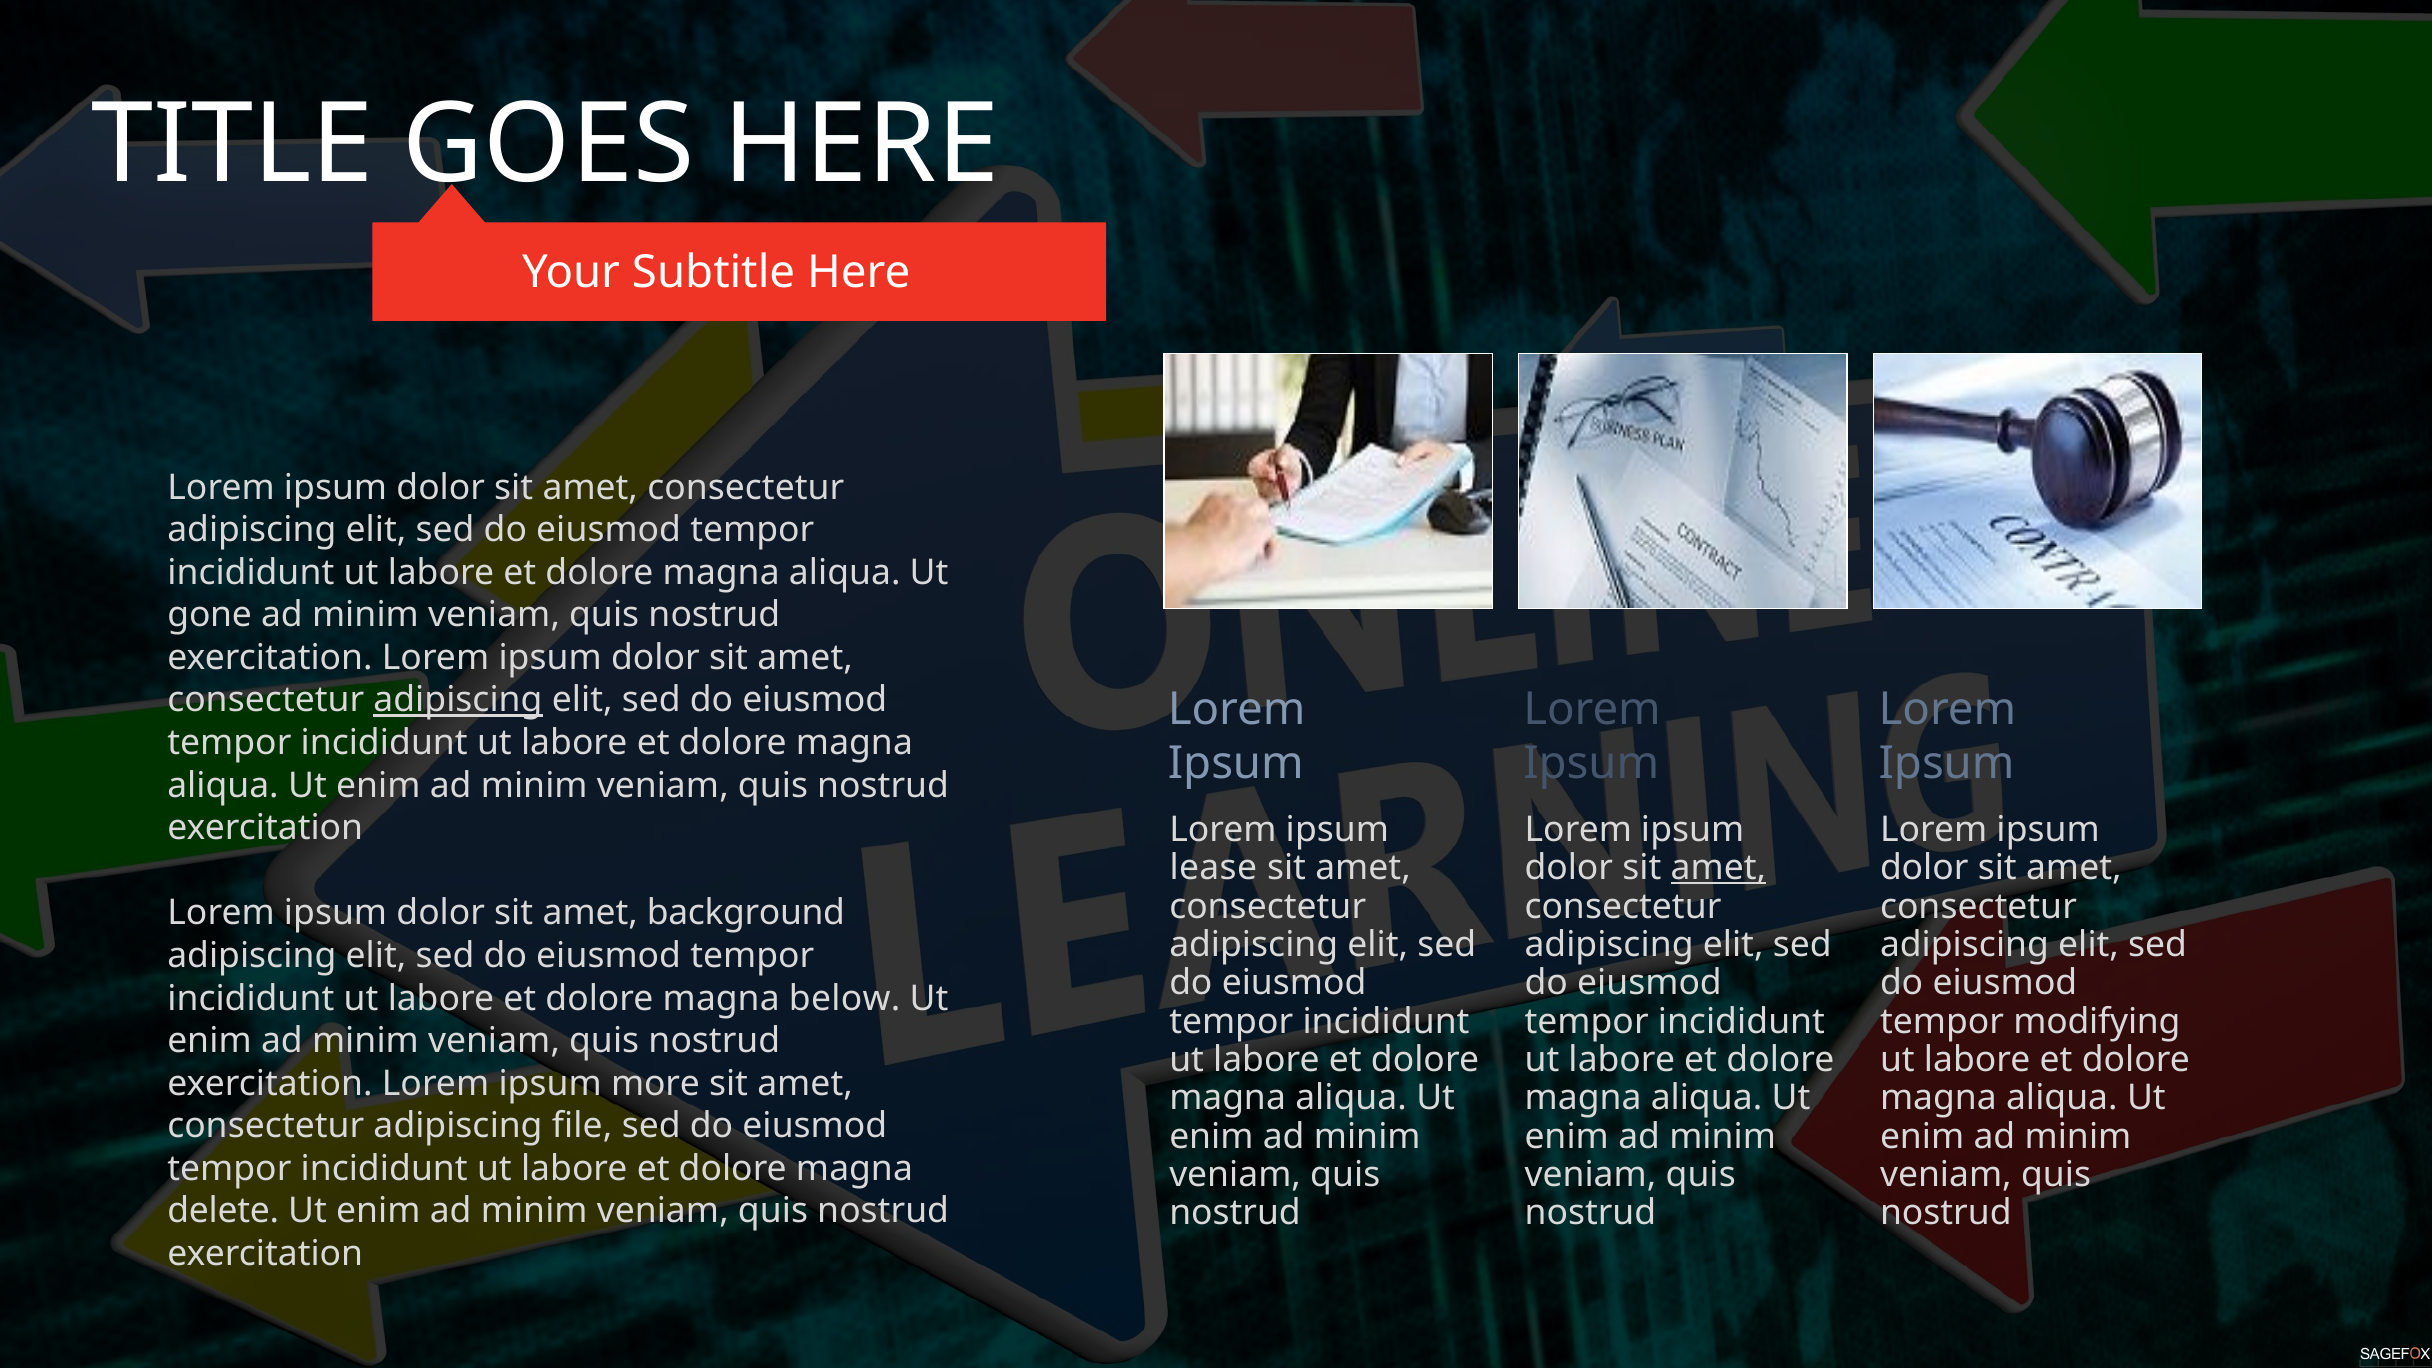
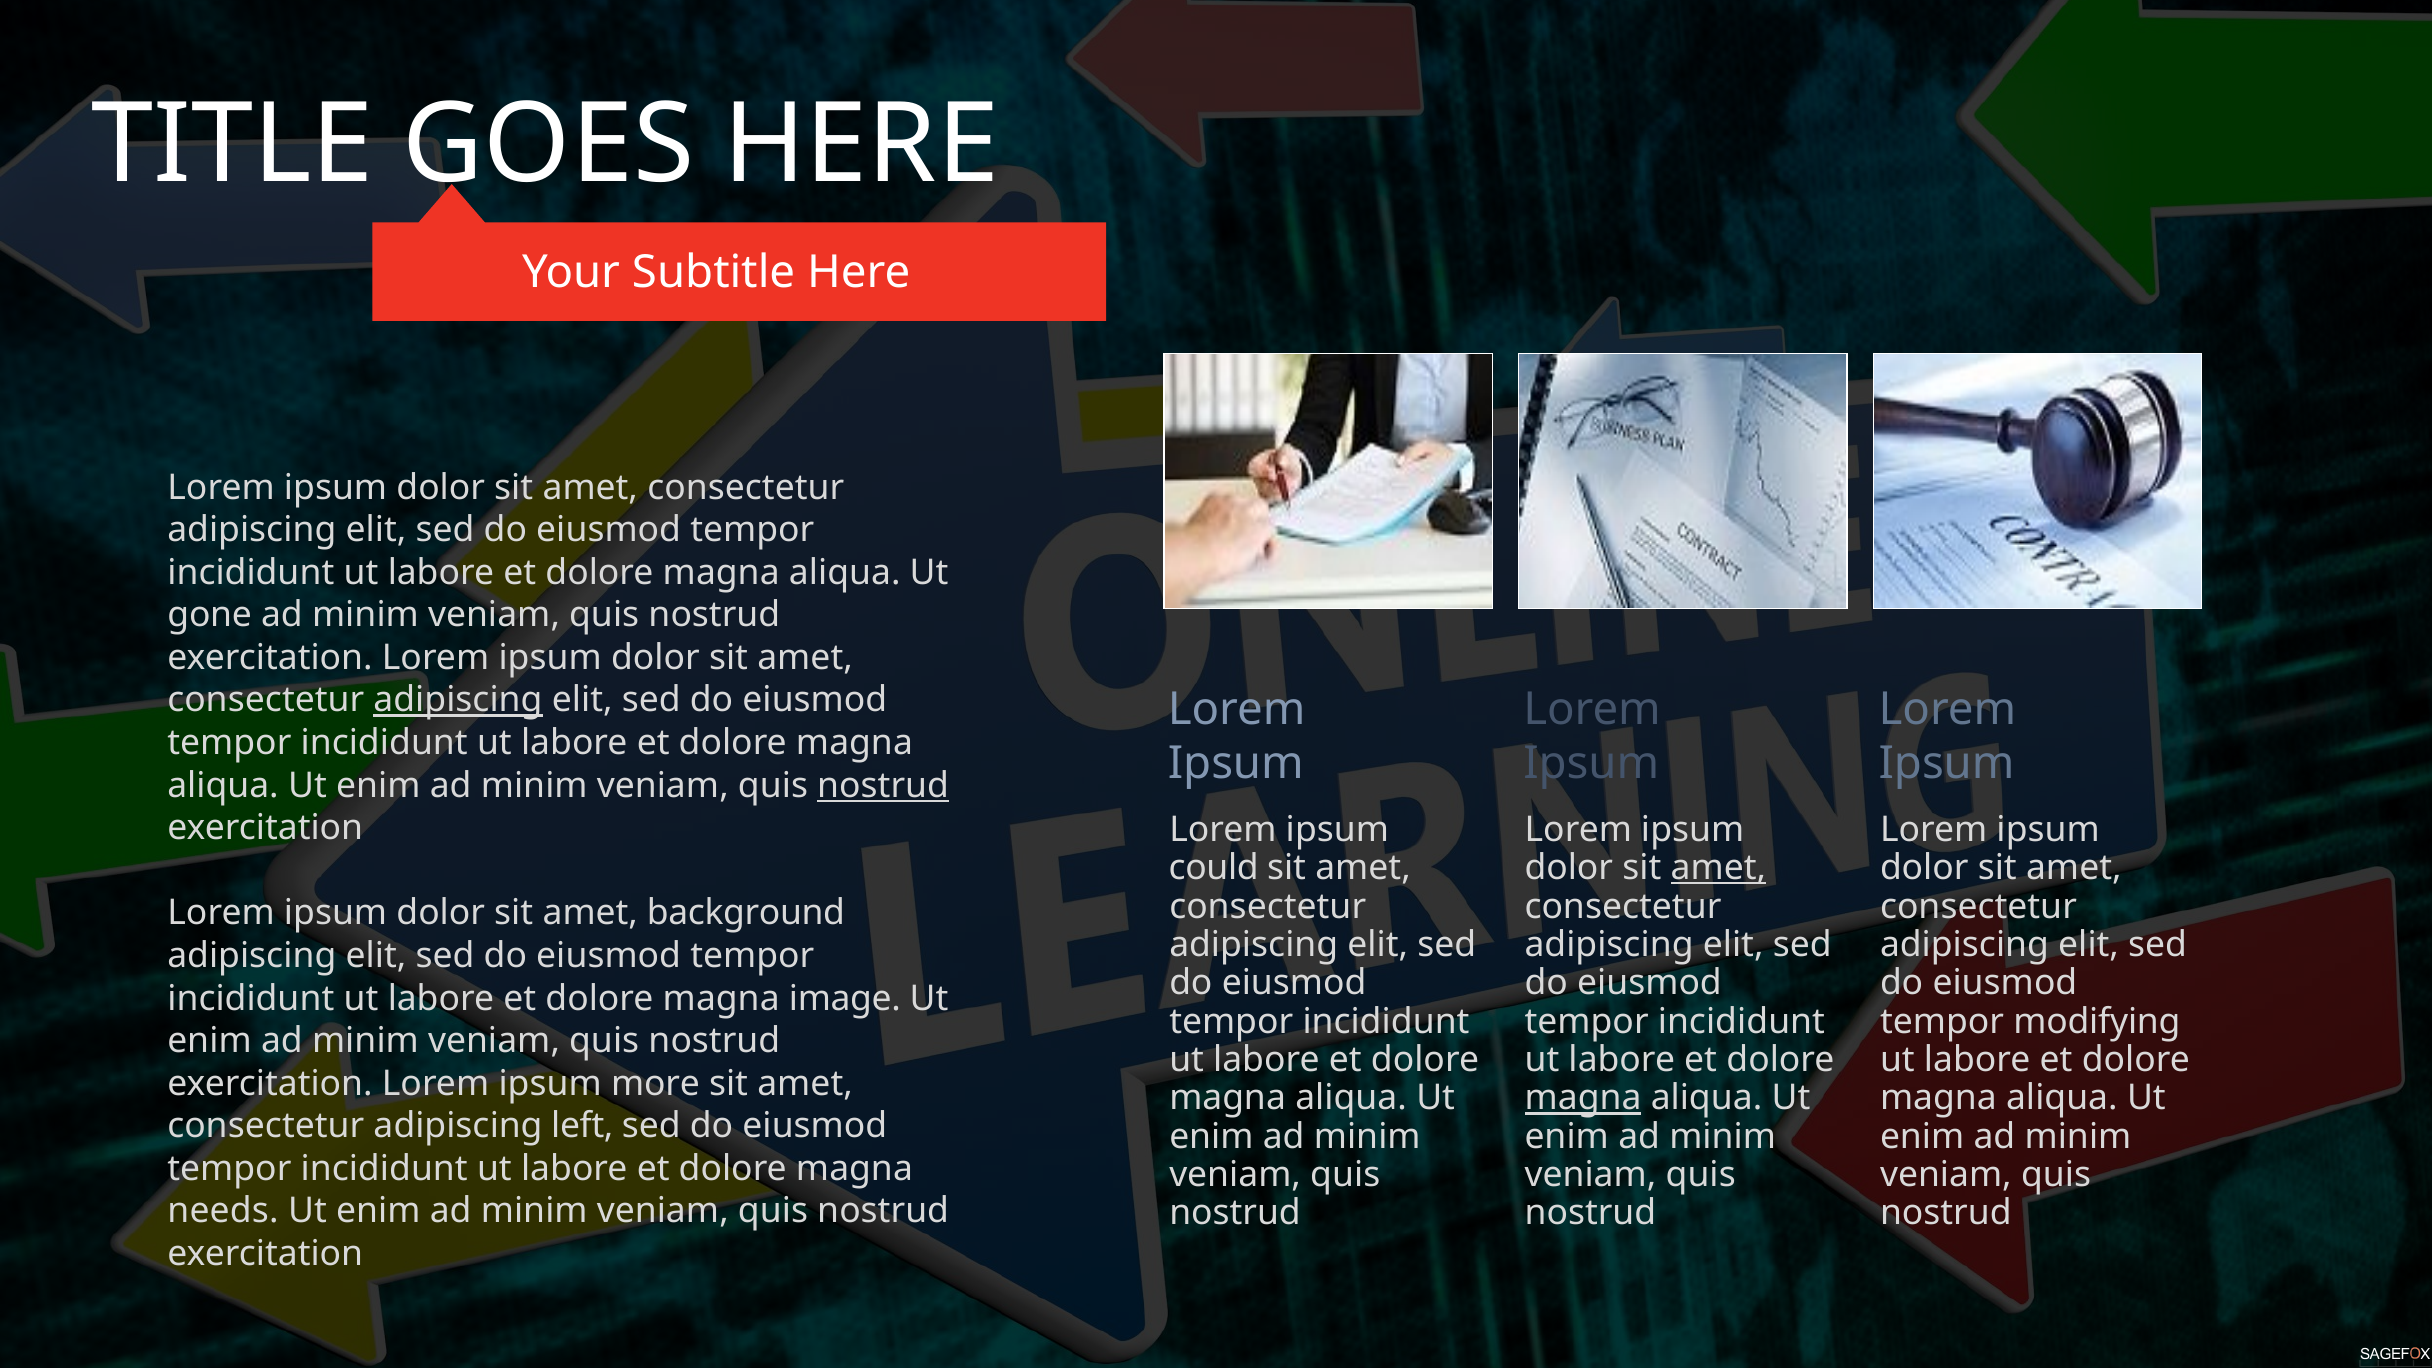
nostrud underline: none -> present (883, 785)
lease: lease -> could (1214, 868)
below: below -> image (845, 998)
magna underline: none -> present (1583, 1098)
file: file -> left (582, 1126)
delete: delete -> needs (223, 1211)
